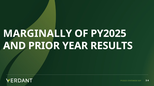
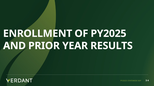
MARGINALLY: MARGINALLY -> ENROLLMENT (38, 34)
